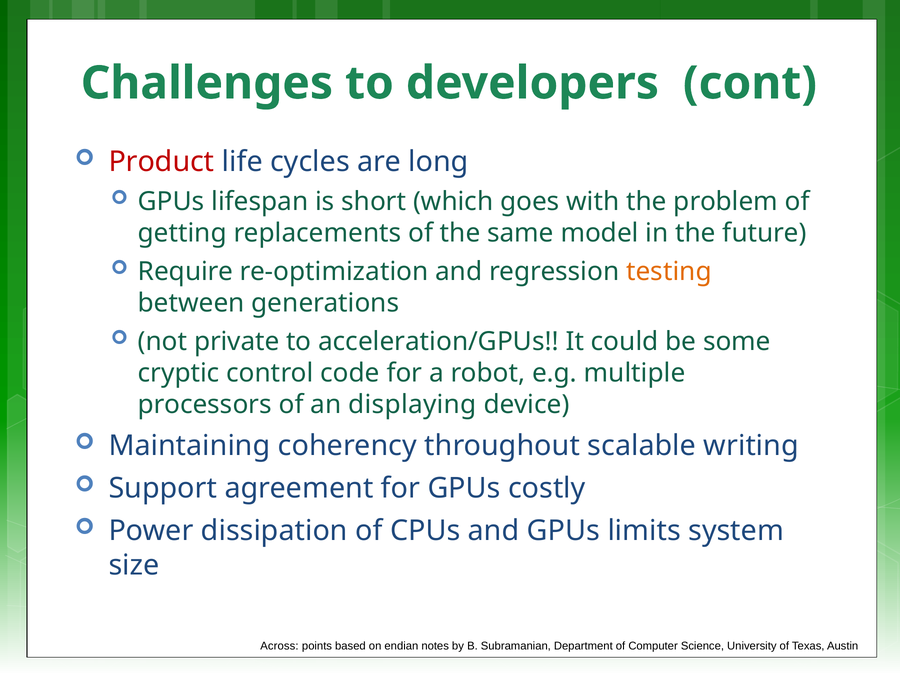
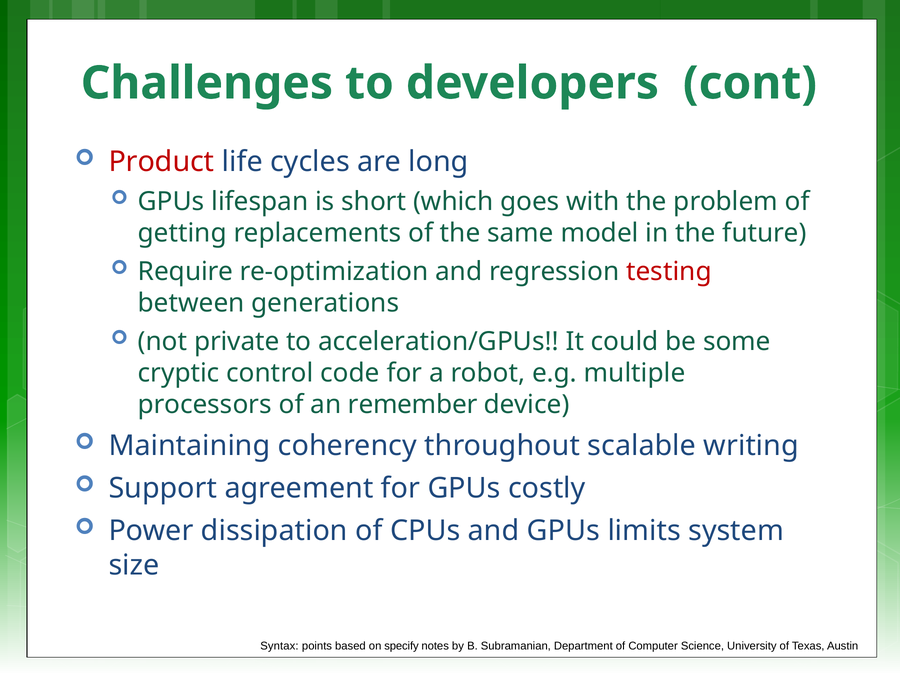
testing colour: orange -> red (669, 272)
displaying: displaying -> remember (413, 405)
Across: Across -> Syntax (279, 646)
endian: endian -> specify (401, 646)
